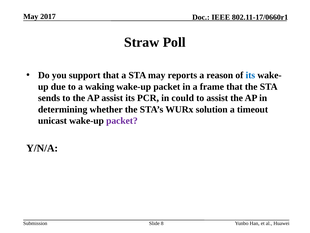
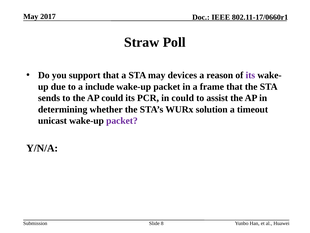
reports: reports -> devices (182, 75)
its colour: blue -> purple (250, 75)
waking: waking -> include (100, 86)
AP assist: assist -> could (112, 98)
